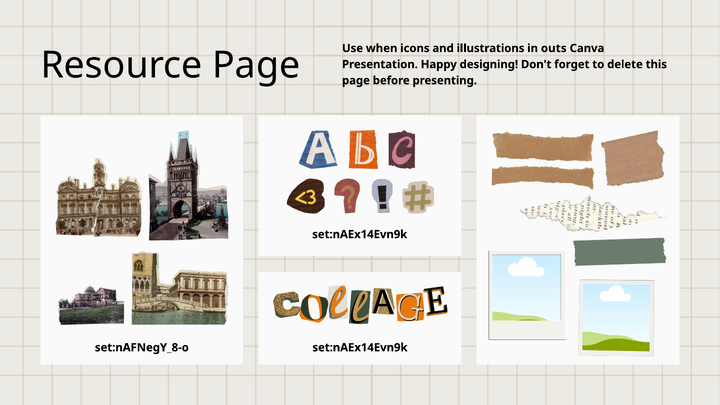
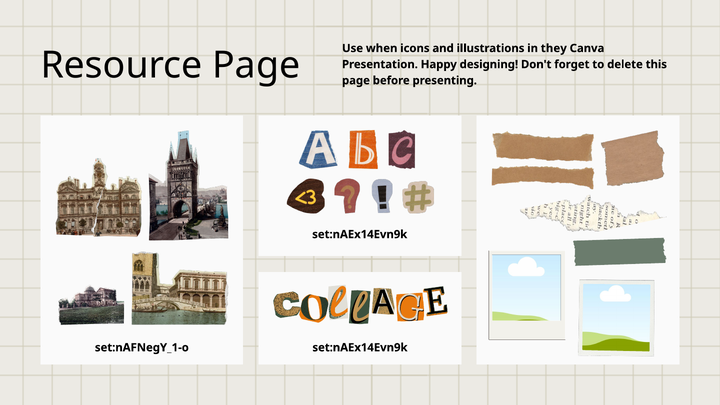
outs: outs -> they (554, 48)
set:nAFNegY_8-o: set:nAFNegY_8-o -> set:nAFNegY_1-o (142, 348)
